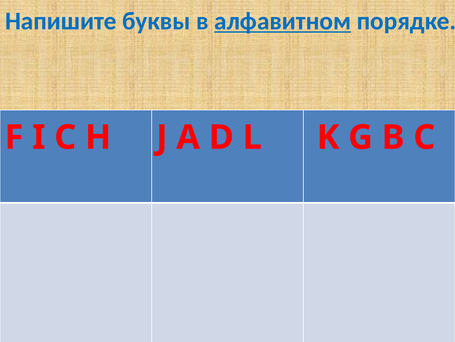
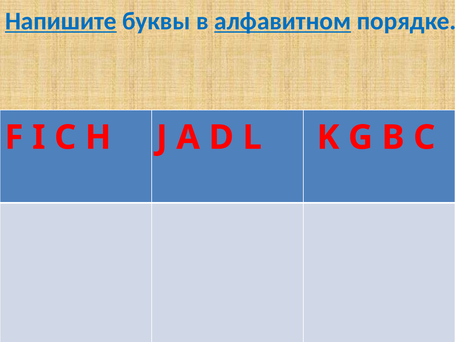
Напишите underline: none -> present (61, 21)
